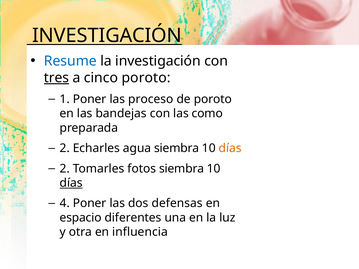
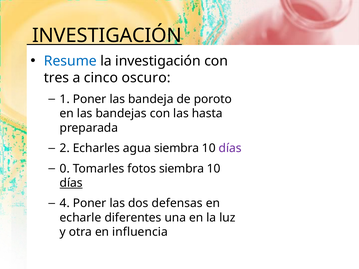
tres underline: present -> none (57, 78)
cinco poroto: poroto -> oscuro (146, 78)
proceso: proceso -> bandeja (151, 99)
como: como -> hasta (207, 114)
días colour: orange -> purple (230, 148)
2: 2 -> 0 (65, 169)
espacio: espacio -> echarle (81, 218)
